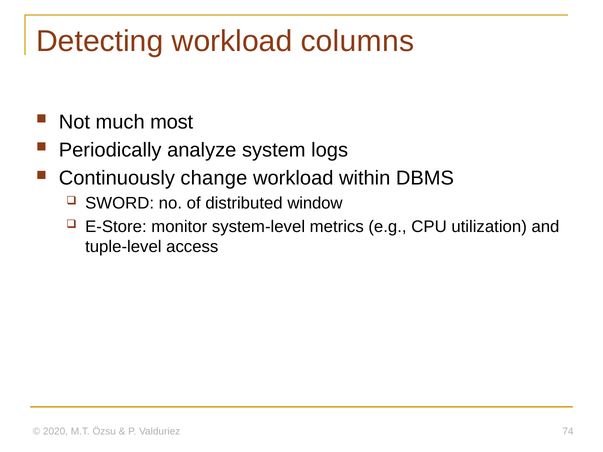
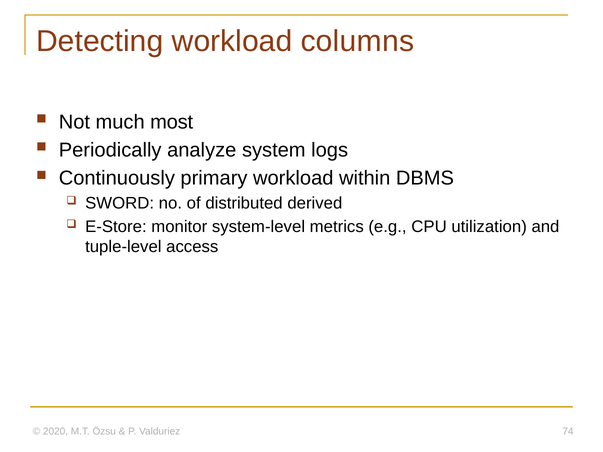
change: change -> primary (214, 178)
window: window -> derived (315, 204)
